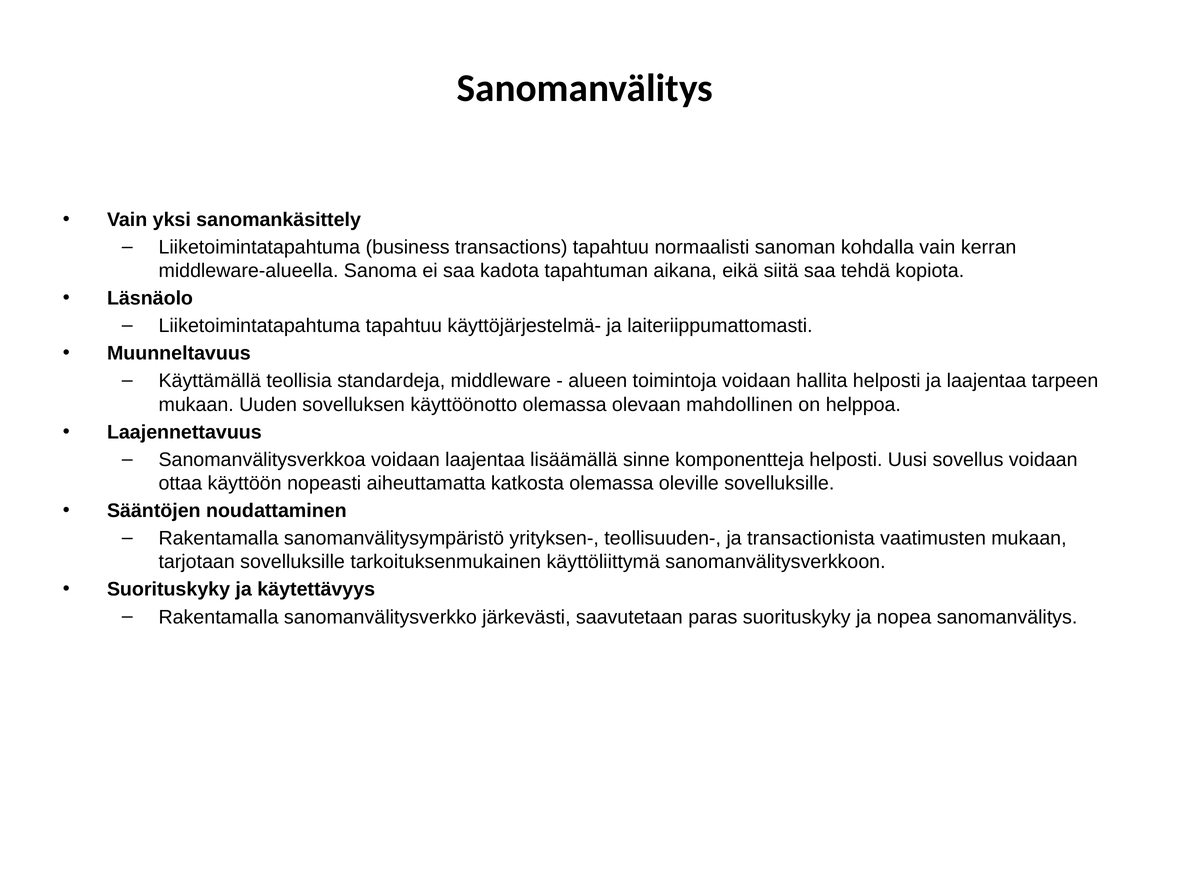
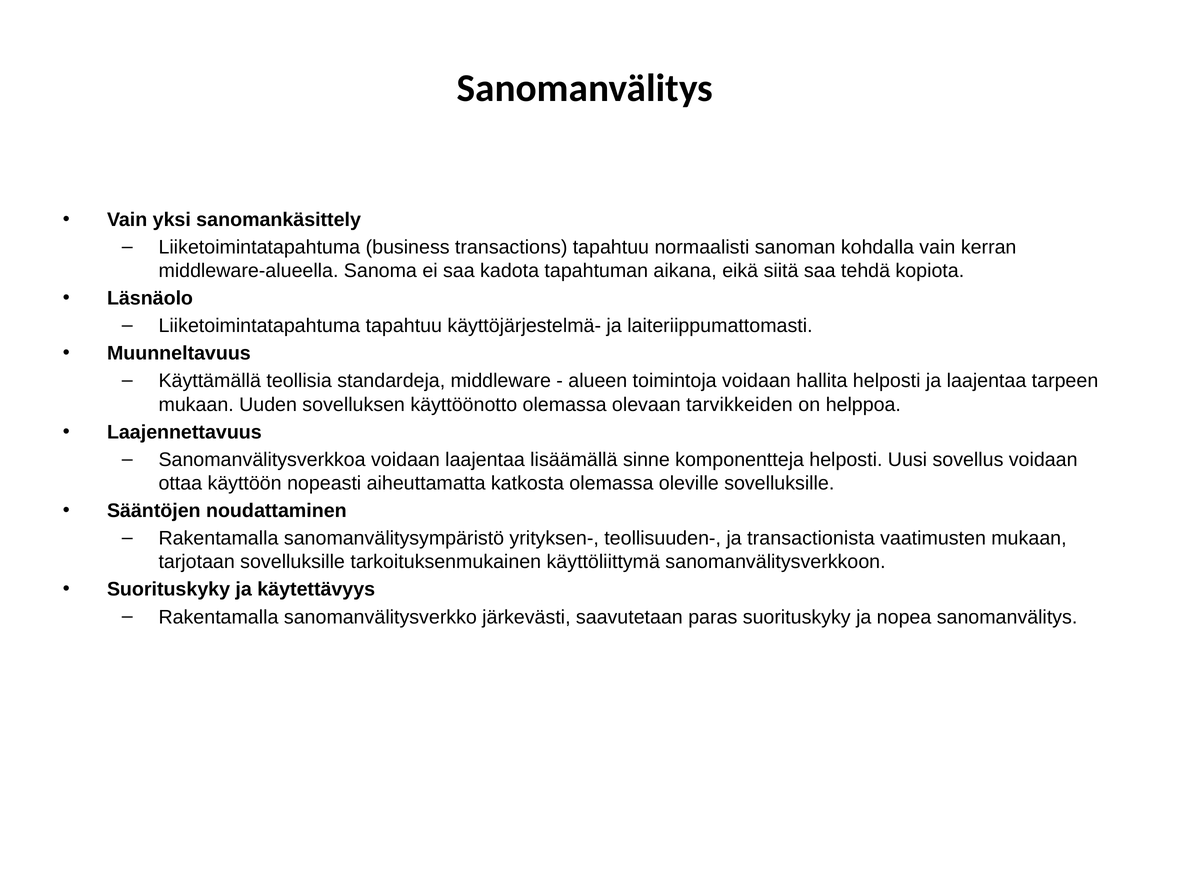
mahdollinen: mahdollinen -> tarvikkeiden (739, 404)
